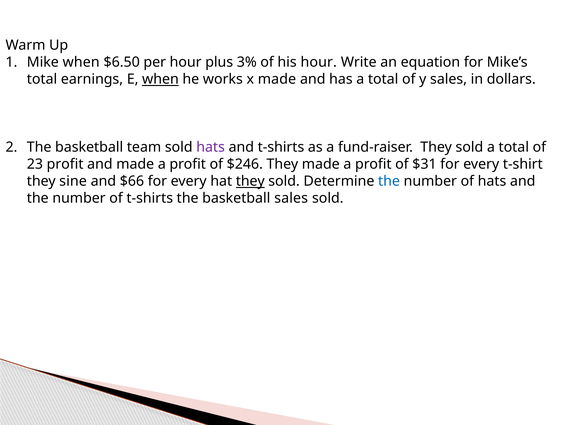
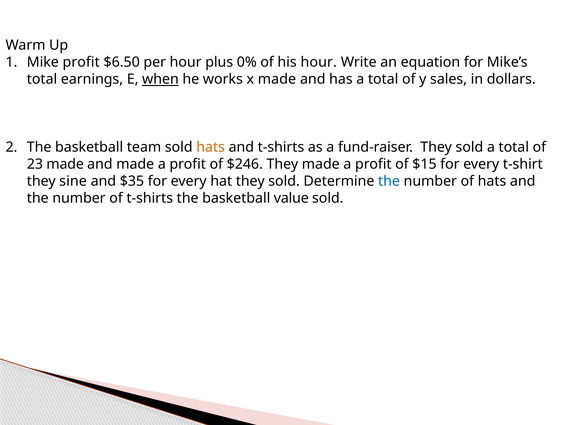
Mike when: when -> profit (81, 62)
3%: 3% -> 0% (247, 62)
hats colour: purple -> orange (211, 147)
23 profit: profit -> made (65, 164)
$31: $31 -> $15 (424, 164)
$66: $66 -> $35 (132, 181)
they underline: present -> none (250, 181)
basketball sales: sales -> value (291, 198)
